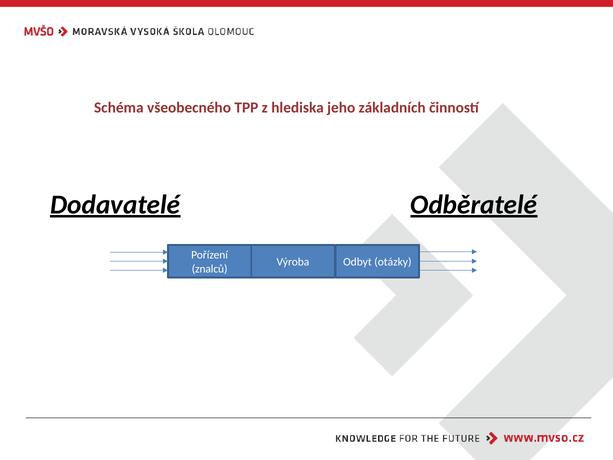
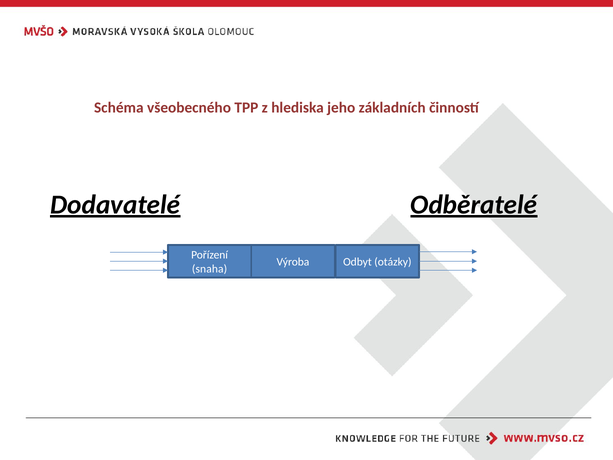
znalců: znalců -> snaha (210, 269)
